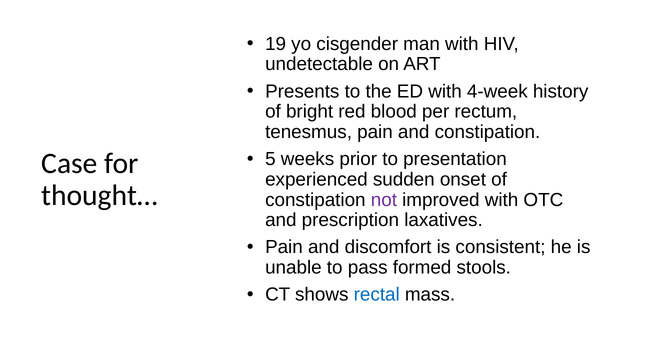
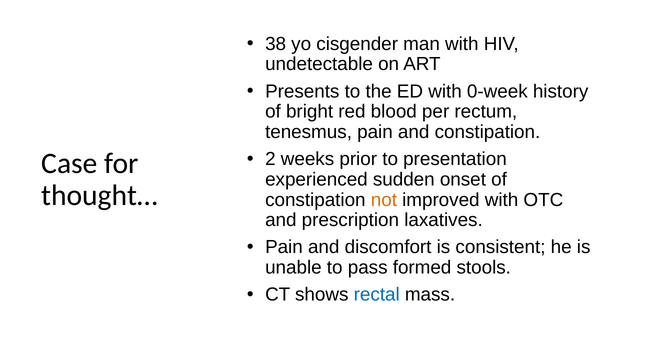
19: 19 -> 38 (276, 44)
4-week: 4-week -> 0-week (497, 91)
5: 5 -> 2 (270, 159)
not colour: purple -> orange (384, 200)
